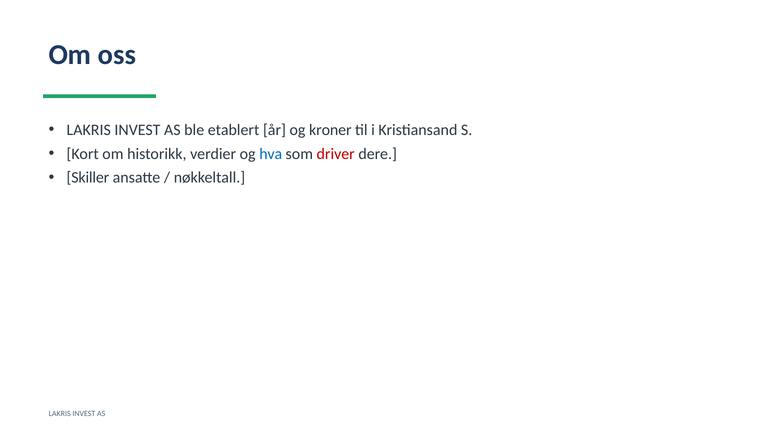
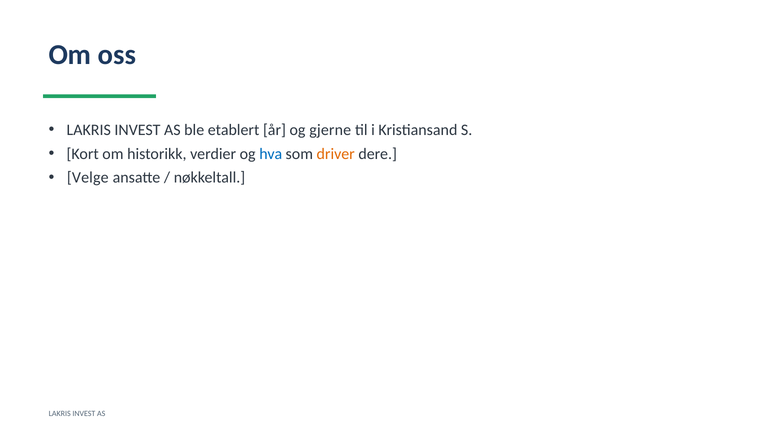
kroner: kroner -> gjerne (330, 130)
driver colour: red -> orange (336, 153)
Skiller: Skiller -> Velge (88, 177)
